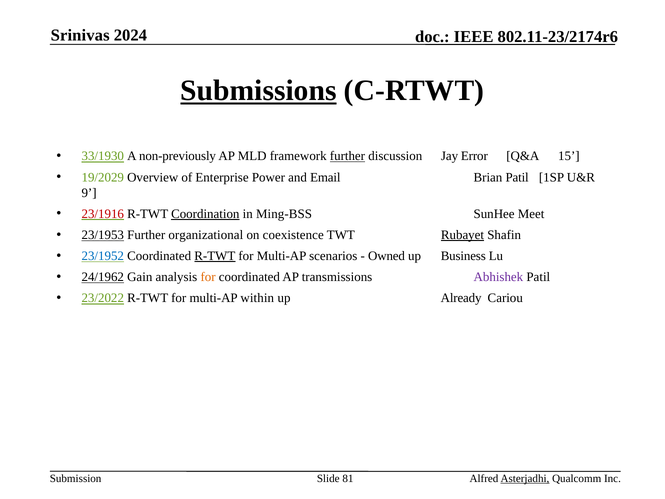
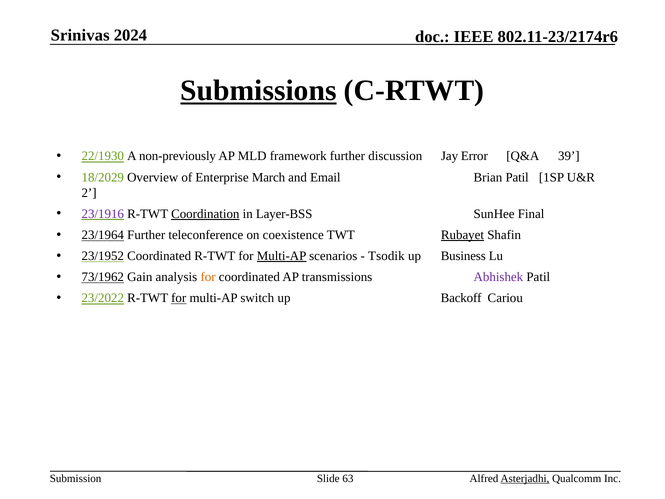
33/1930: 33/1930 -> 22/1930 (103, 156)
further underline: present -> none (347, 156)
15: 15 -> 39 (569, 156)
19/2029: 19/2029 -> 18/2029 (103, 177)
Power: Power -> March (269, 177)
9: 9 -> 2 (89, 193)
23/1916 colour: red -> purple (103, 214)
Ming-BSS: Ming-BSS -> Layer-BSS (284, 214)
Meet: Meet -> Final (531, 214)
23/1953: 23/1953 -> 23/1964 (103, 235)
organizational: organizational -> teleconference (206, 235)
23/1952 colour: blue -> black (103, 256)
R-TWT underline: present -> none (215, 256)
Multi-AP underline: none -> present (282, 256)
Owned: Owned -> Tsodik (386, 256)
24/1962: 24/1962 -> 73/1962 (103, 277)
for underline: none -> present (179, 298)
within: within -> switch (257, 298)
Already: Already -> Backoff (461, 298)
81: 81 -> 63 (348, 478)
